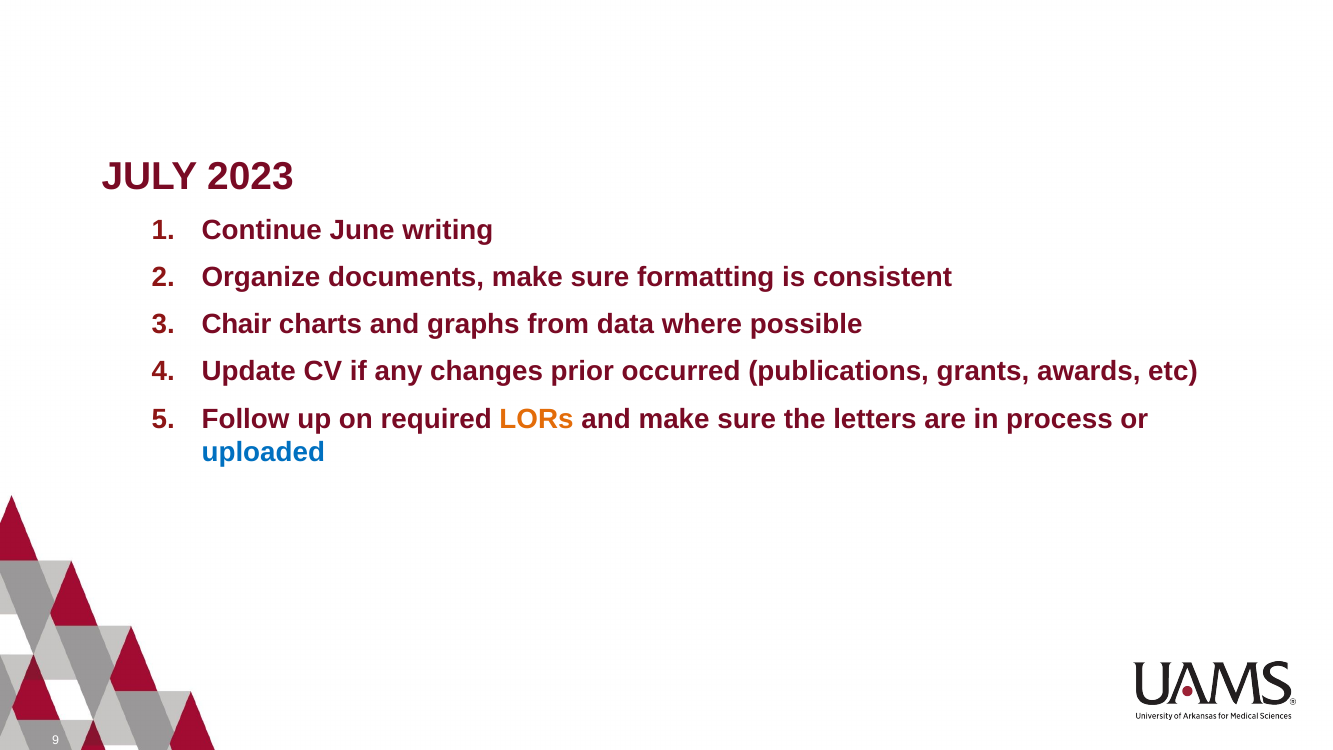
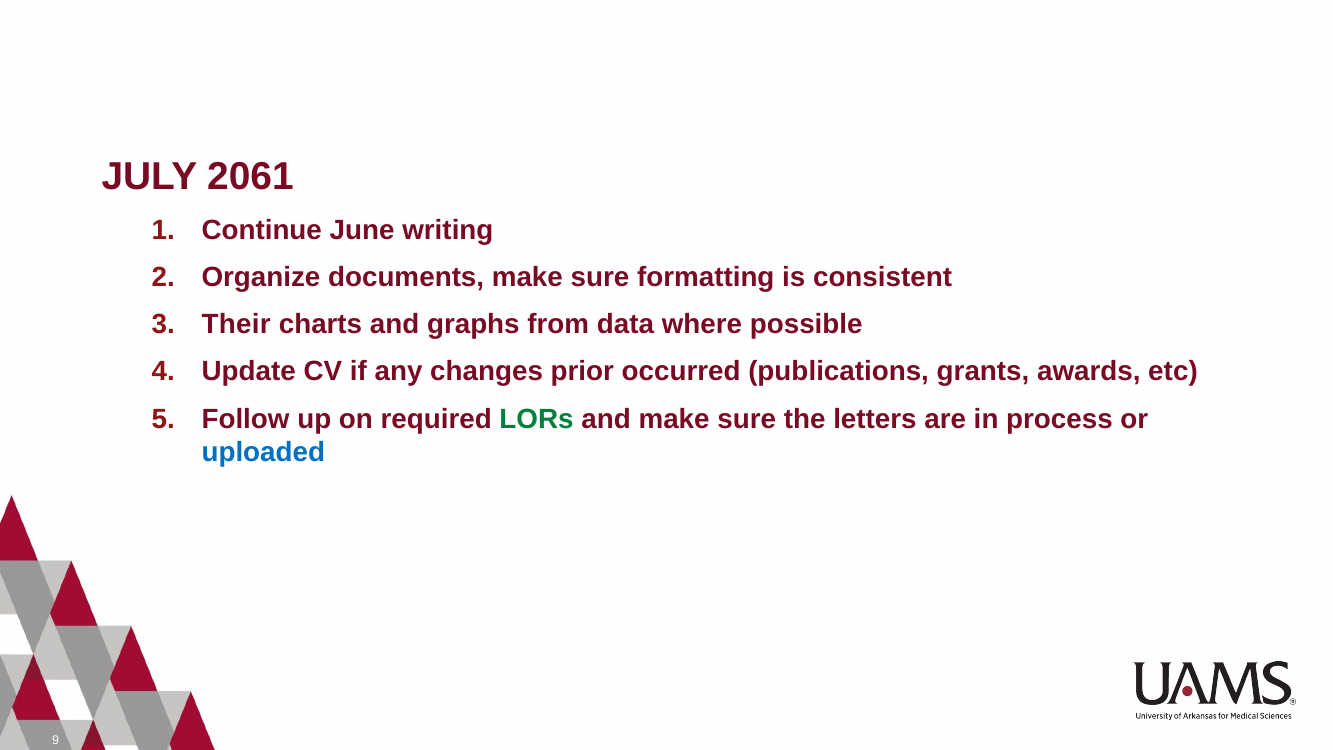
2023: 2023 -> 2061 (250, 177)
Chair: Chair -> Their (236, 324)
LORs colour: orange -> green (537, 419)
